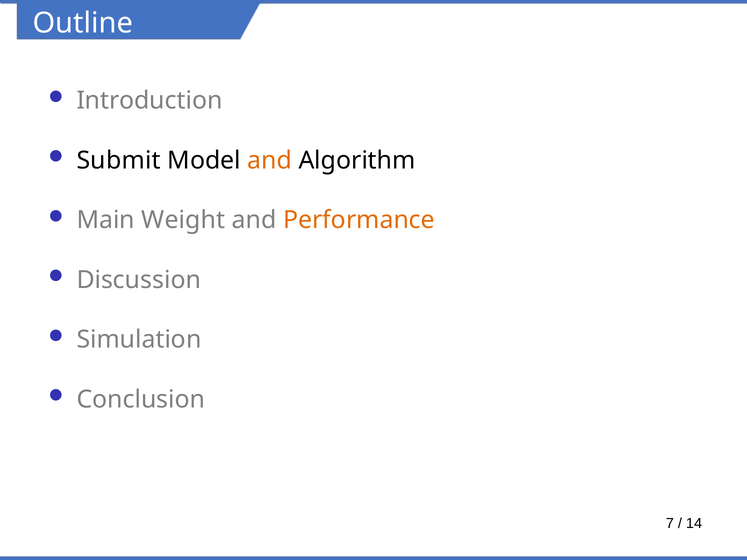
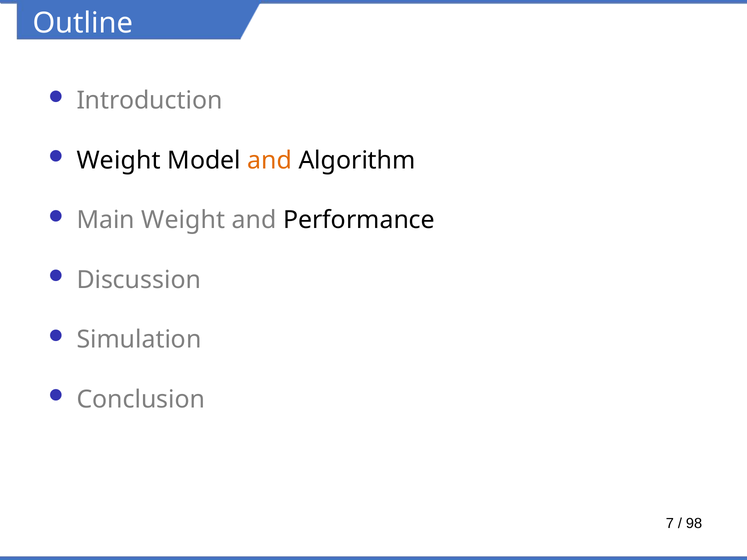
Submit: Submit -> Weight (119, 160)
Performance colour: orange -> black (359, 220)
14: 14 -> 98 (694, 524)
